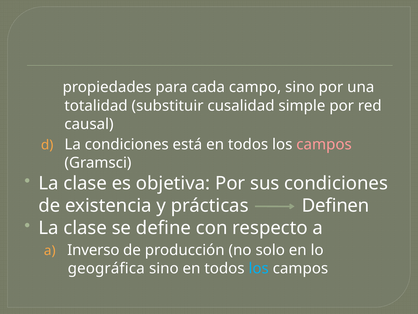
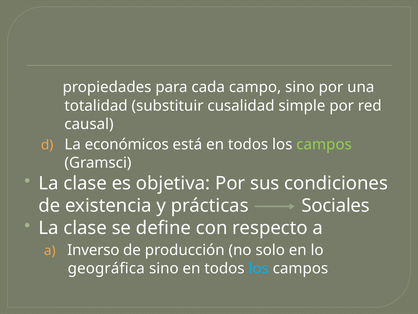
La condiciones: condiciones -> económicos (127, 144)
campos colour: pink -> light green (324, 144)
Definen: Definen -> Sociales (336, 205)
